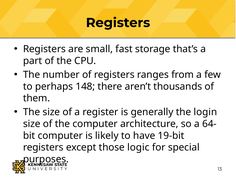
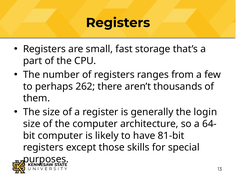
148: 148 -> 262 (85, 86)
19-bit: 19-bit -> 81-bit (171, 136)
logic: logic -> skills (138, 147)
